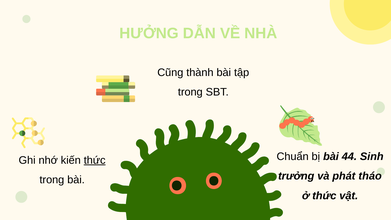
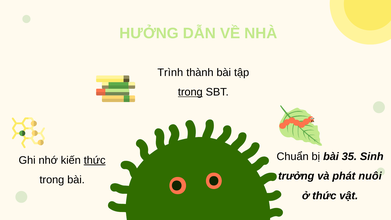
Cũng: Cũng -> Trình (170, 73)
trong underline: none -> present (190, 92)
44: 44 -> 35 (349, 157)
tháo: tháo -> nuôi (370, 176)
